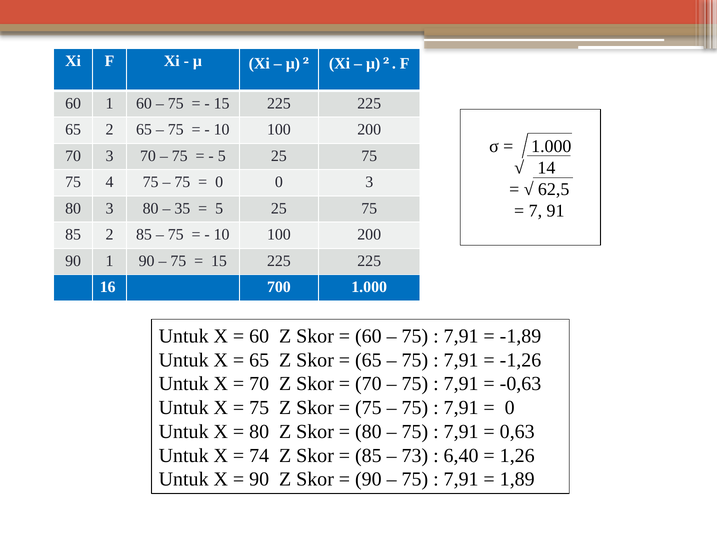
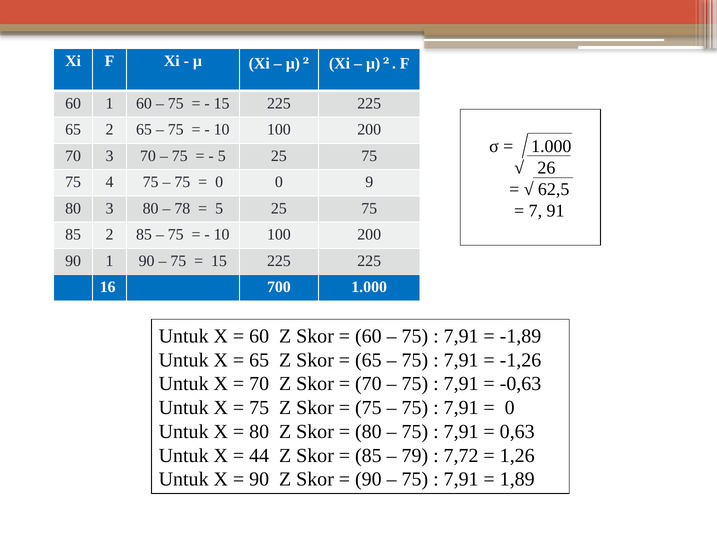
14: 14 -> 26 (546, 168)
0 3: 3 -> 9 (369, 182)
35: 35 -> 78 (182, 209)
74: 74 -> 44 (259, 456)
73: 73 -> 79 (415, 456)
6,40: 6,40 -> 7,72 (461, 456)
